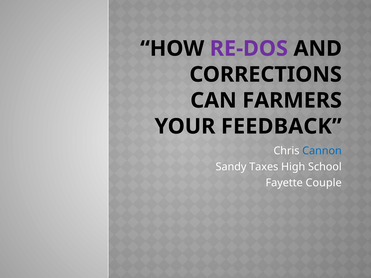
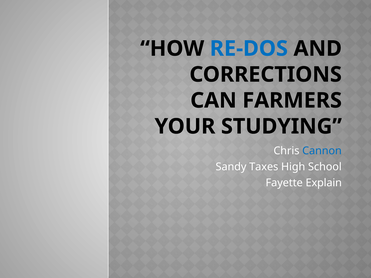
RE-DOS colour: purple -> blue (249, 49)
FEEDBACK: FEEDBACK -> STUDYING (281, 127)
Couple: Couple -> Explain (324, 183)
